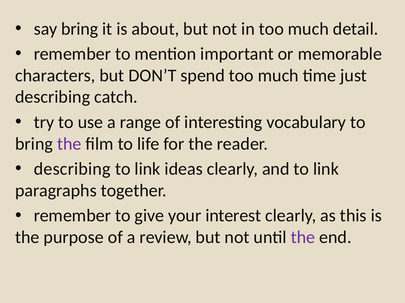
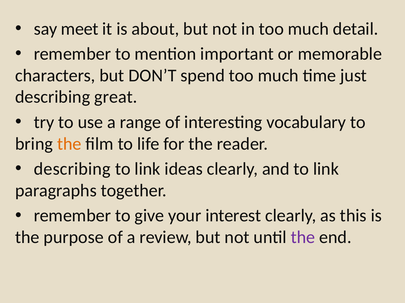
say bring: bring -> meet (80, 29)
catch: catch -> great (116, 97)
the colour: purple -> orange (69, 144)
